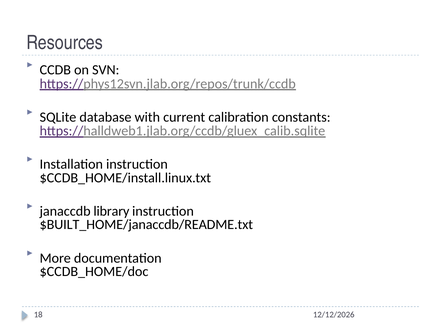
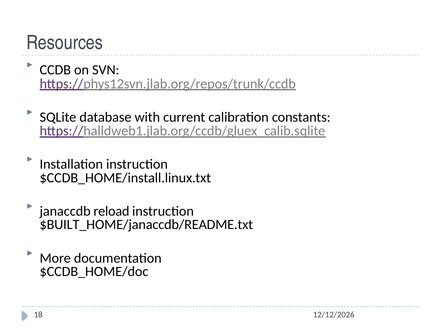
library: library -> reload (111, 211)
